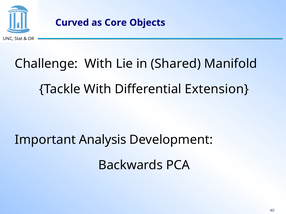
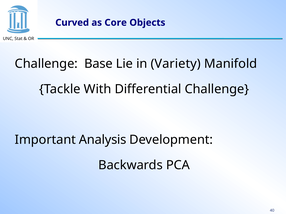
Challenge With: With -> Base (99, 64)
Shared: Shared -> Variety (176, 64)
Differential Extension: Extension -> Challenge (217, 89)
